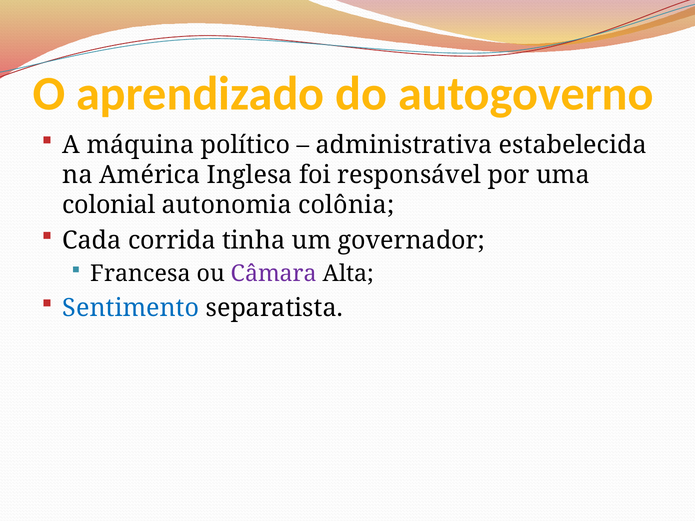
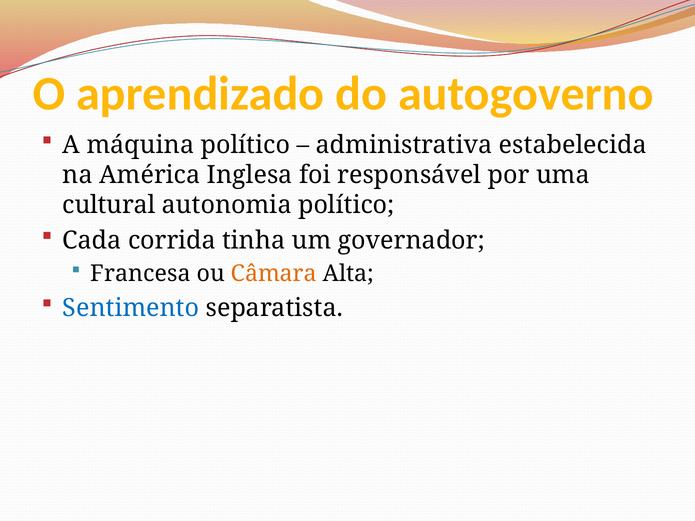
colonial: colonial -> cultural (109, 205)
autonomia colônia: colônia -> político (346, 205)
Câmara colour: purple -> orange (274, 274)
